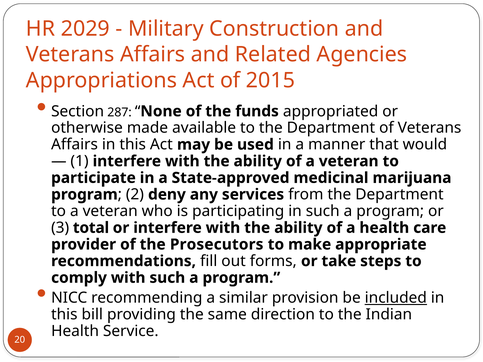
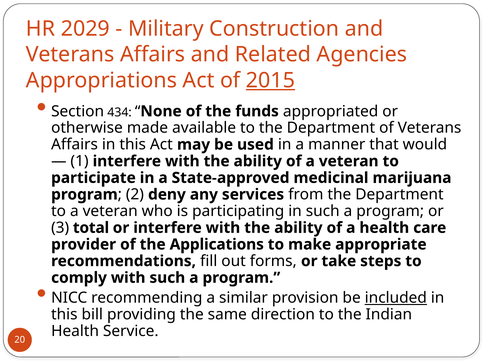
2015 underline: none -> present (271, 80)
287: 287 -> 434 (120, 112)
Prosecutors: Prosecutors -> Applications (217, 245)
